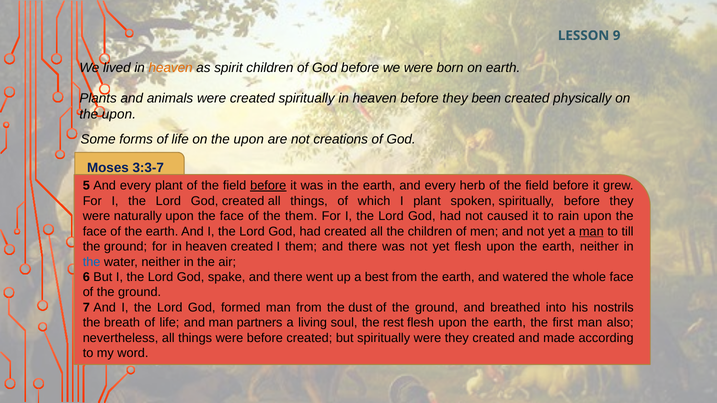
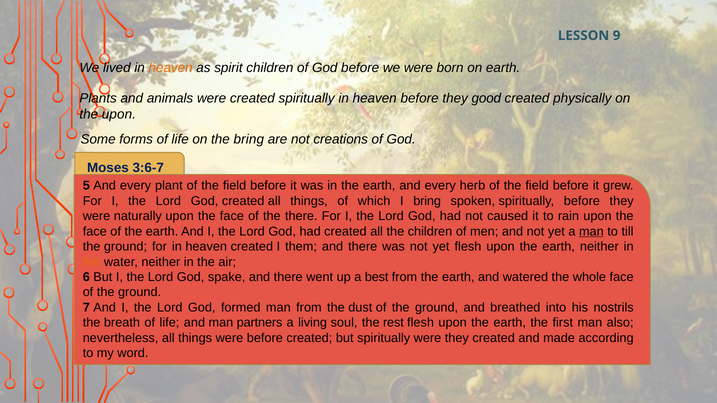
been: been -> good (486, 98)
life on the upon: upon -> bring (249, 140)
3:3-7: 3:3-7 -> 3:6-7 (148, 168)
before underline: present -> none (268, 186)
I plant: plant -> bring (427, 201)
the them: them -> there (301, 216)
the colour: blue -> orange (92, 262)
